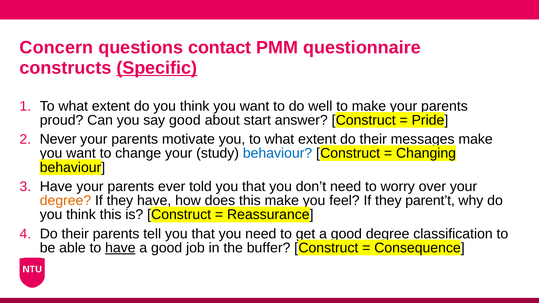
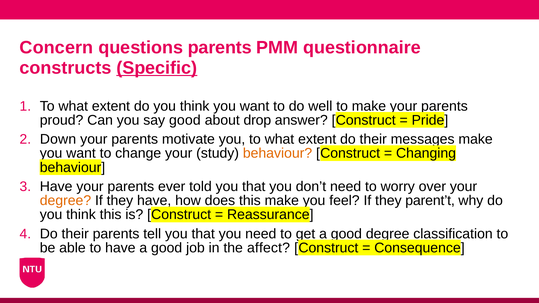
questions contact: contact -> parents (220, 48)
start: start -> drop (257, 120)
Never: Never -> Down (58, 139)
behaviour colour: blue -> orange (278, 153)
have underline: present -> none (120, 248)
buffer: buffer -> affect (269, 248)
